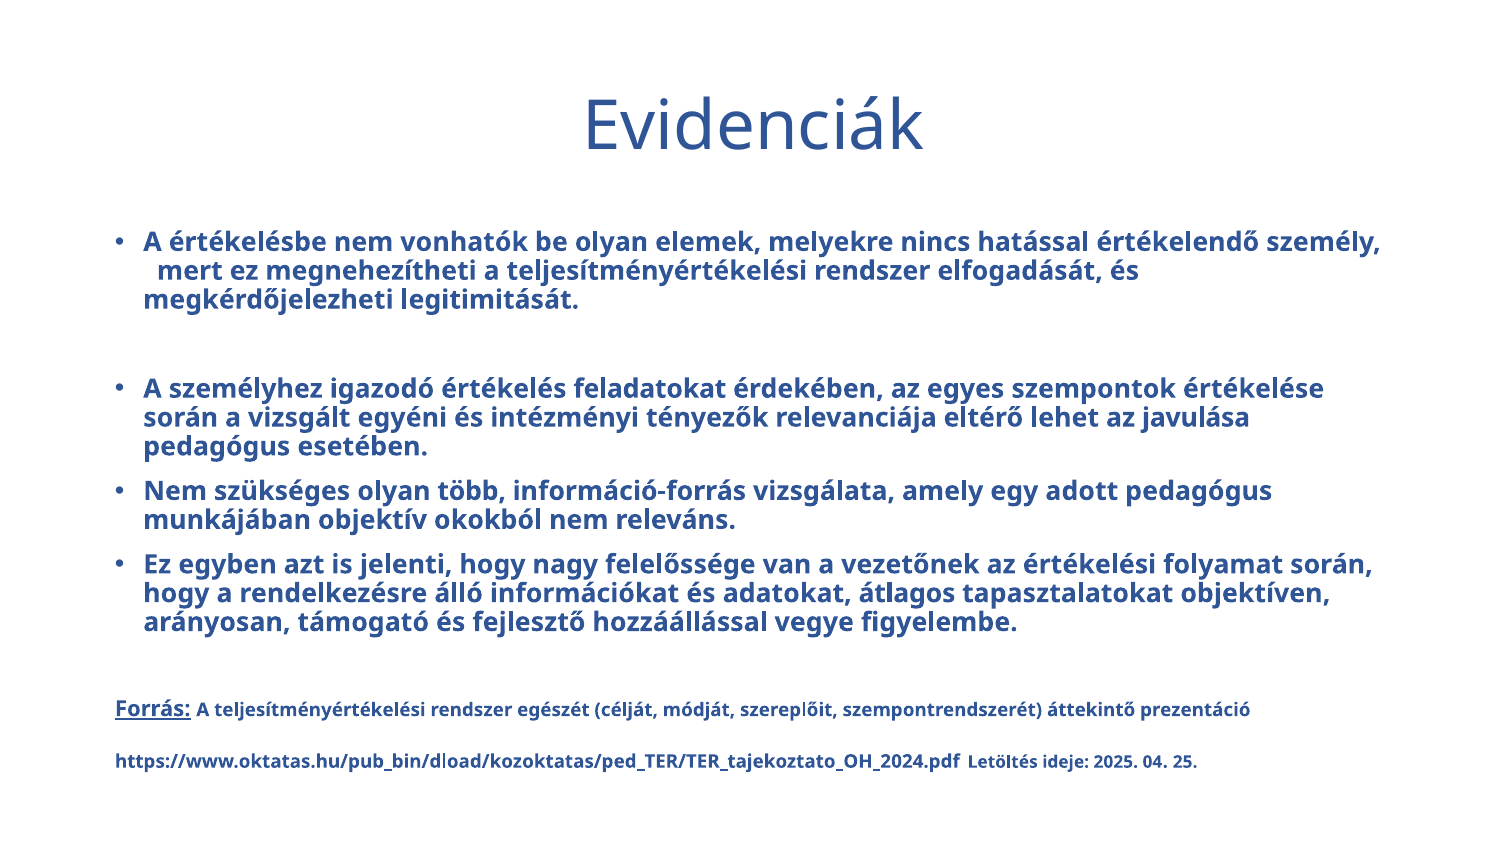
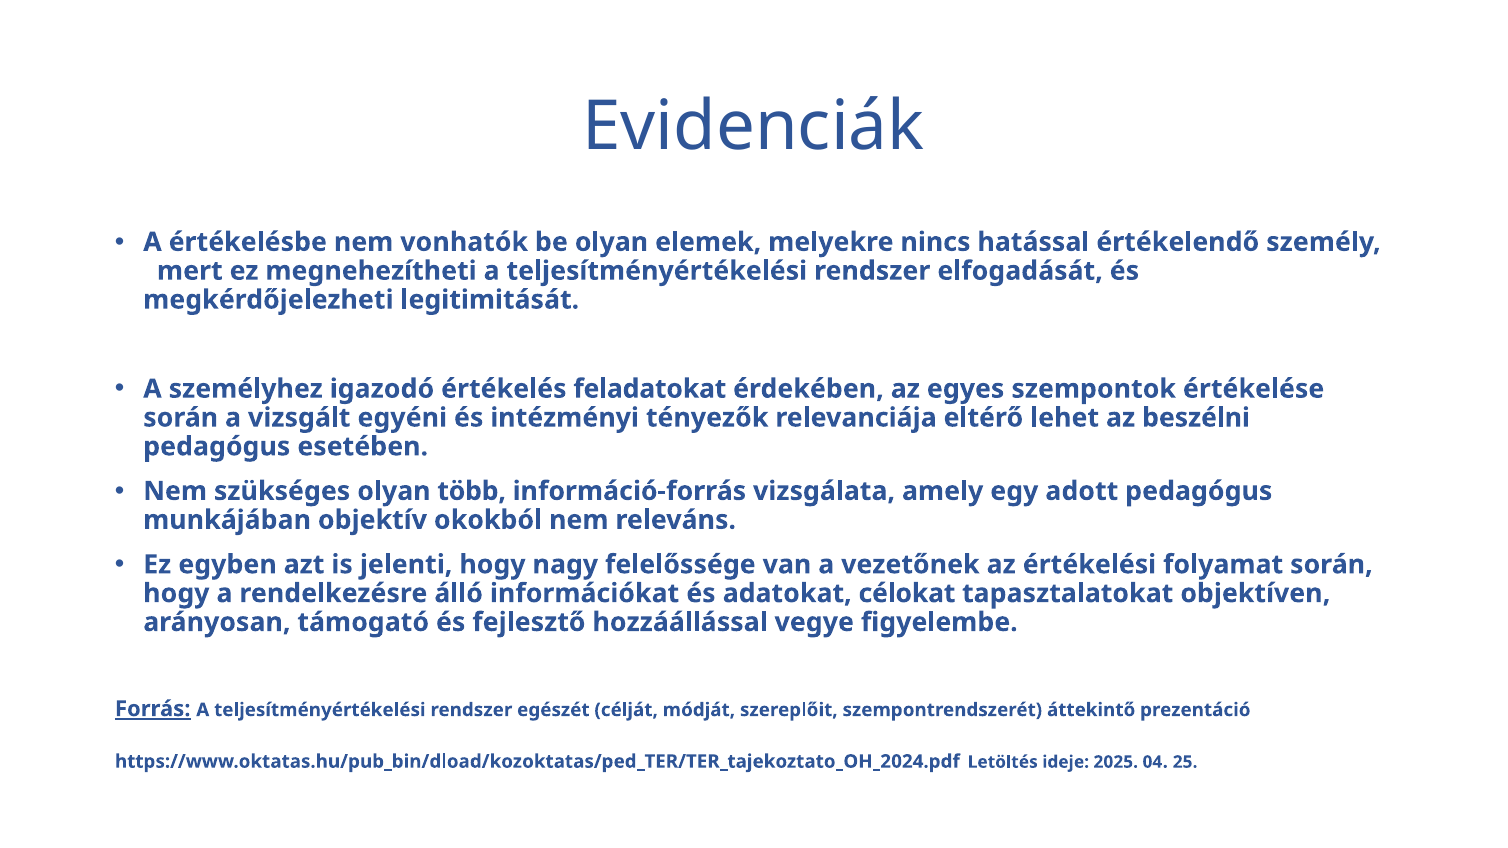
javulása: javulása -> beszélni (1196, 418)
átlagos: átlagos -> célokat (907, 594)
